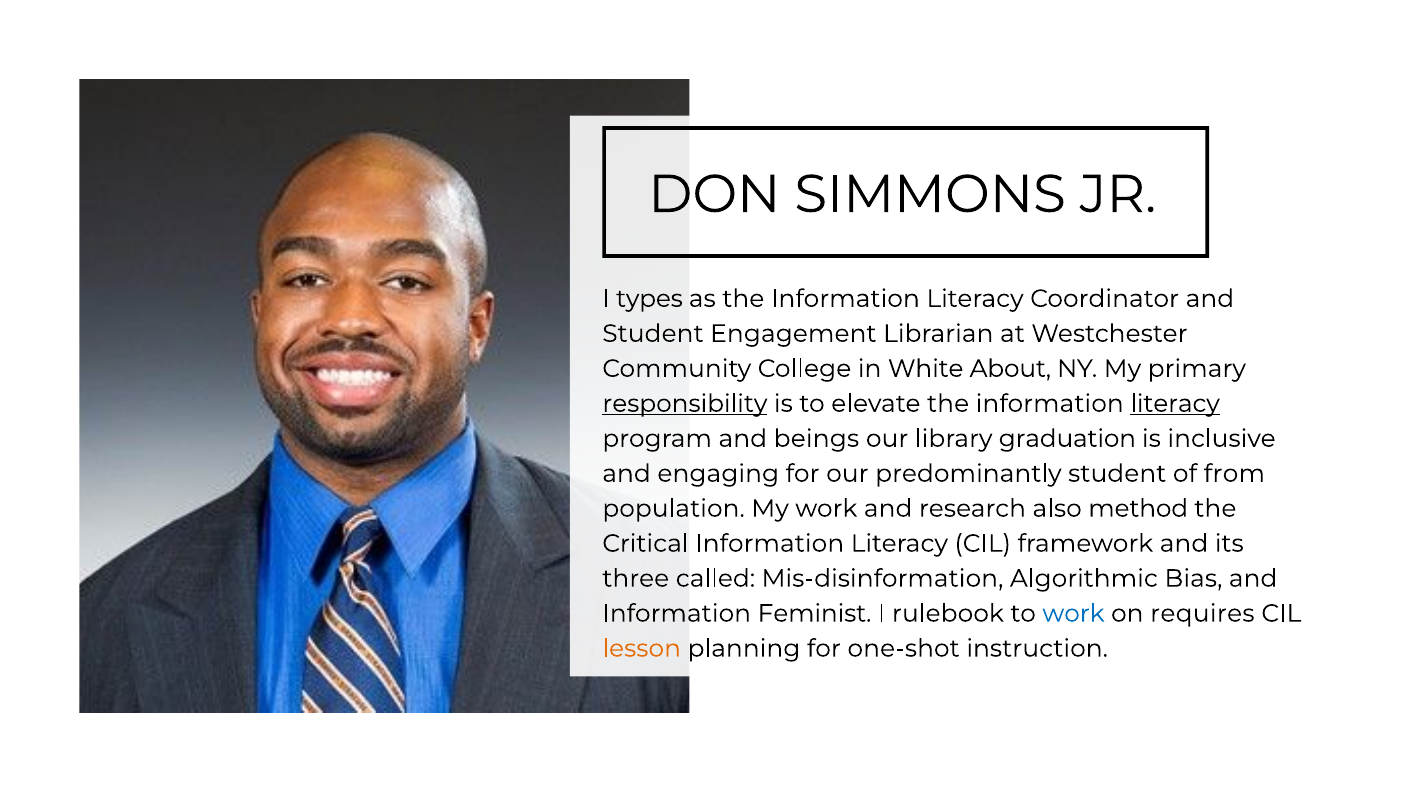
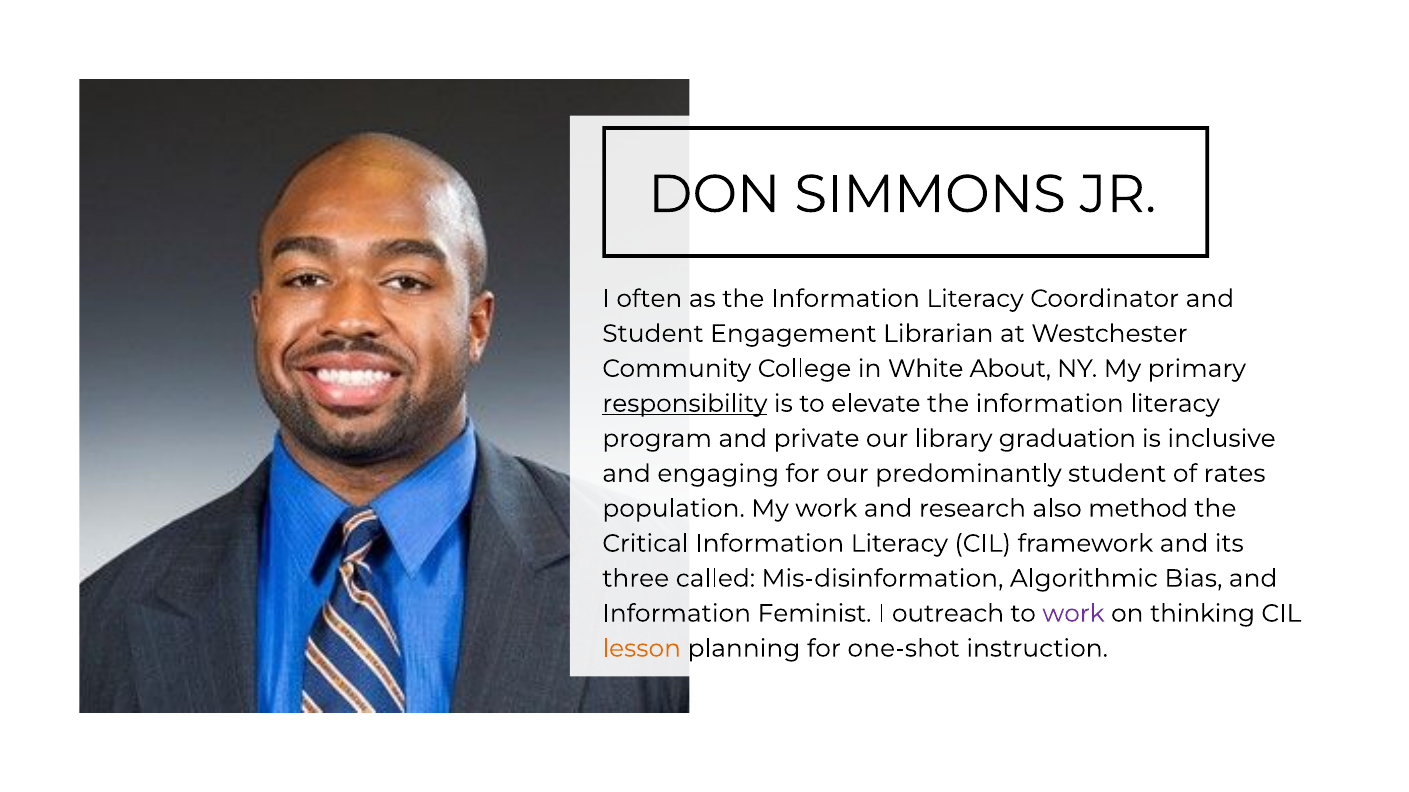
types: types -> often (649, 299)
literacy underline: present -> none (1175, 404)
beings: beings -> private (817, 439)
from: from -> rates (1235, 474)
rulebook: rulebook -> outreach (948, 614)
work colour: blue -> purple (1073, 614)
requires: requires -> thinking (1203, 614)
